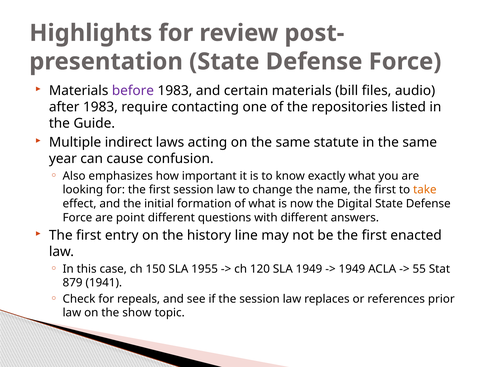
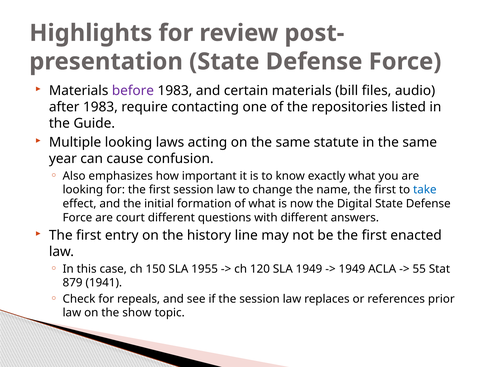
Multiple indirect: indirect -> looking (129, 143)
take colour: orange -> blue (425, 190)
point: point -> court (130, 218)
